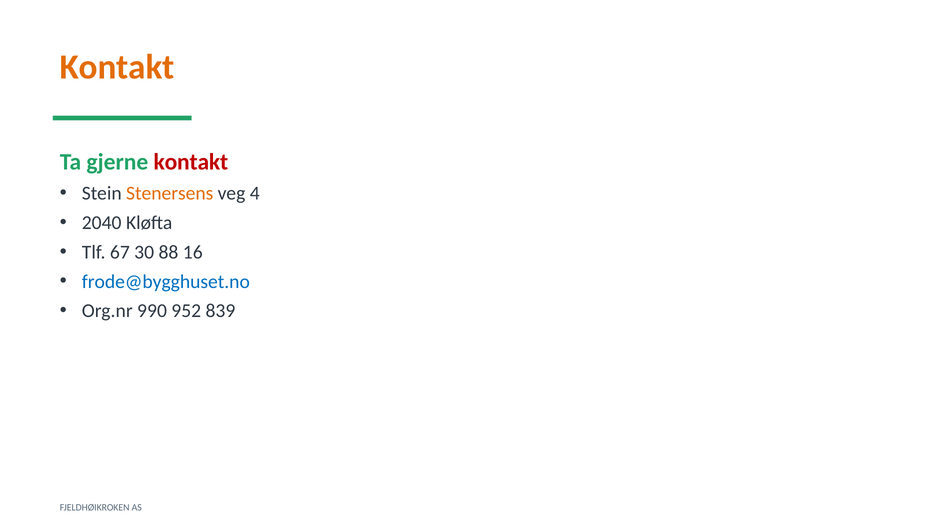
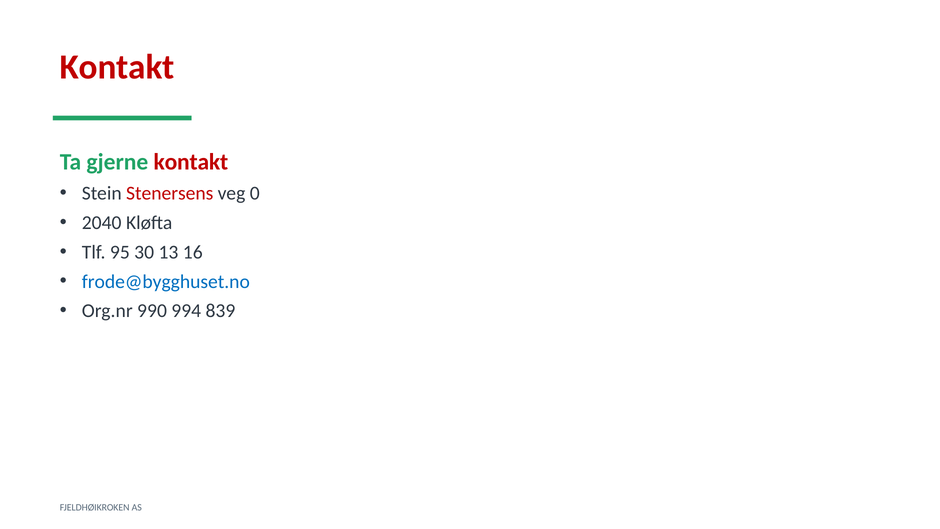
Kontakt colour: orange -> red (117, 67)
Stenersens colour: orange -> red (170, 193)
4: 4 -> 0 (255, 193)
67: 67 -> 95 (120, 252)
88: 88 -> 13 (168, 252)
952: 952 -> 994 (186, 311)
